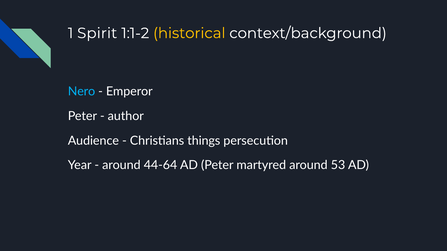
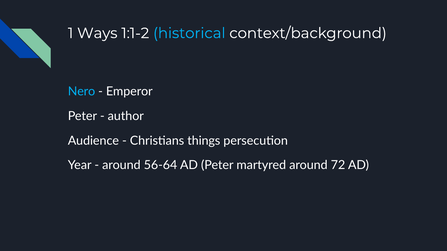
Spirit: Spirit -> Ways (97, 33)
historical colour: yellow -> light blue (189, 33)
44-64: 44-64 -> 56-64 (161, 165)
53: 53 -> 72 (338, 165)
